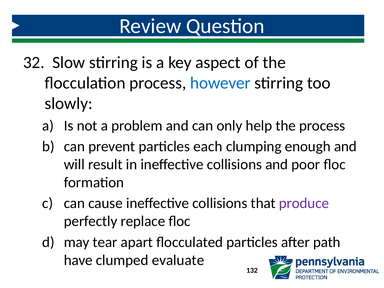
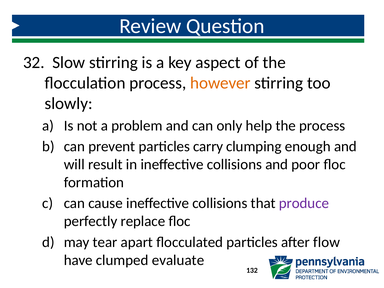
however colour: blue -> orange (220, 83)
each: each -> carry (208, 147)
path: path -> flow (327, 242)
